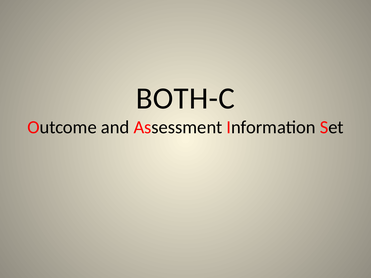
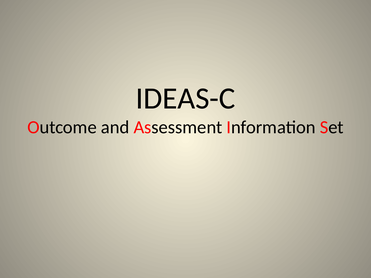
BOTH-C: BOTH-C -> IDEAS-C (185, 99)
